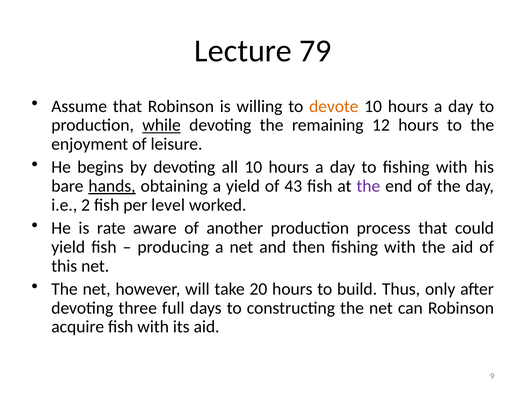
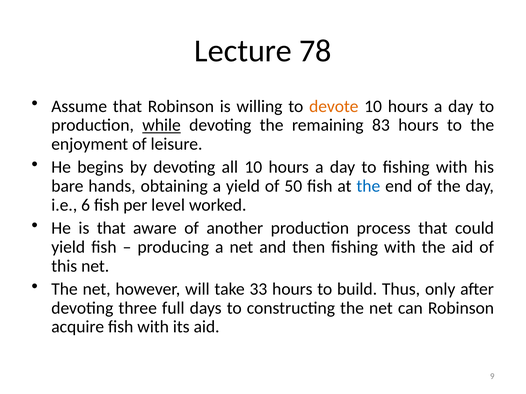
79: 79 -> 78 (315, 51)
12: 12 -> 83 (381, 125)
hands underline: present -> none (112, 186)
43: 43 -> 50 (293, 186)
the colour: purple -> blue (368, 186)
2: 2 -> 6 (86, 205)
is rate: rate -> that (111, 228)
20: 20 -> 33 (258, 289)
